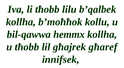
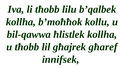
hemmx: hemmx -> ħlistlek (69, 34)
